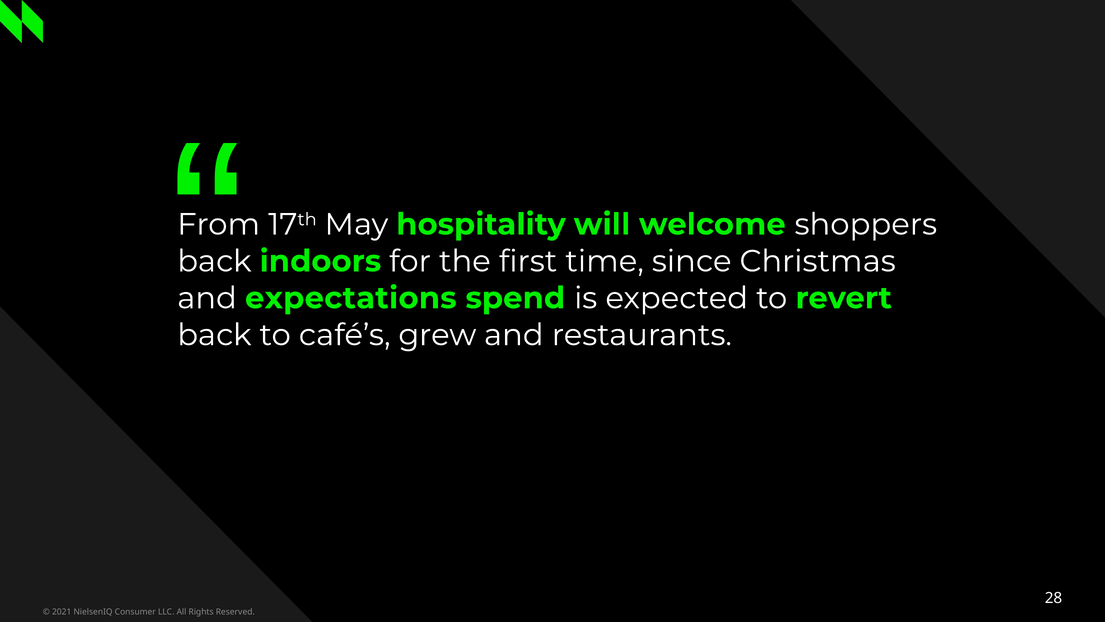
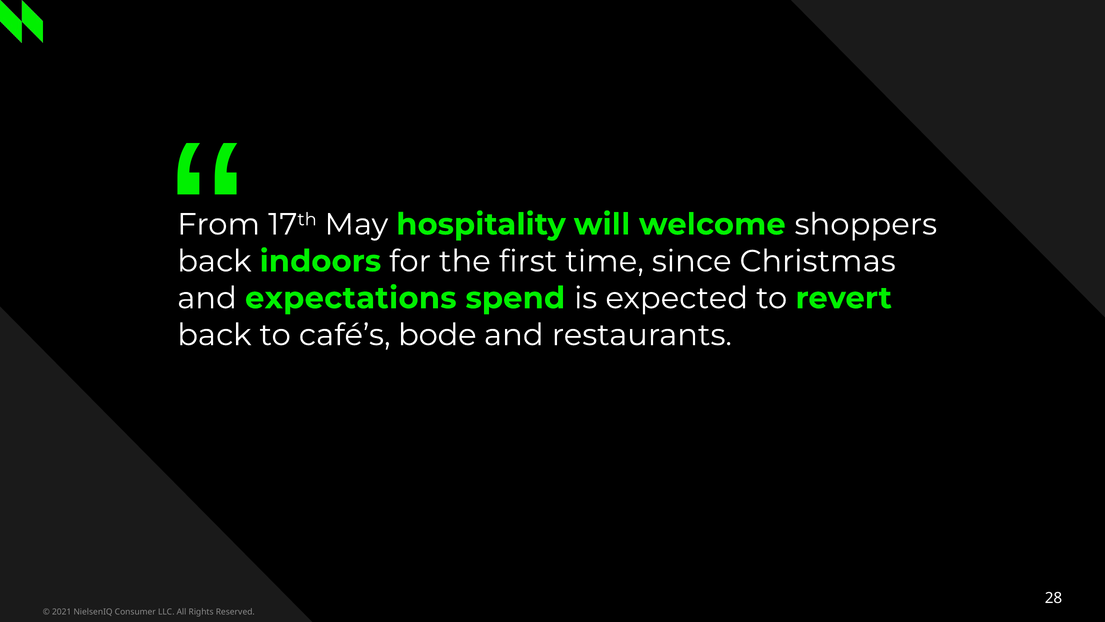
grew: grew -> bode (437, 335)
